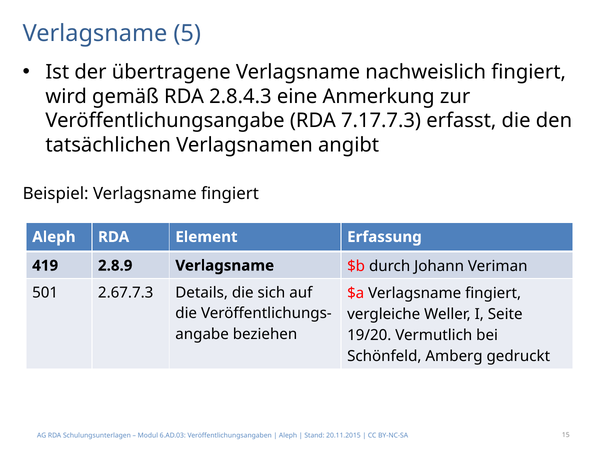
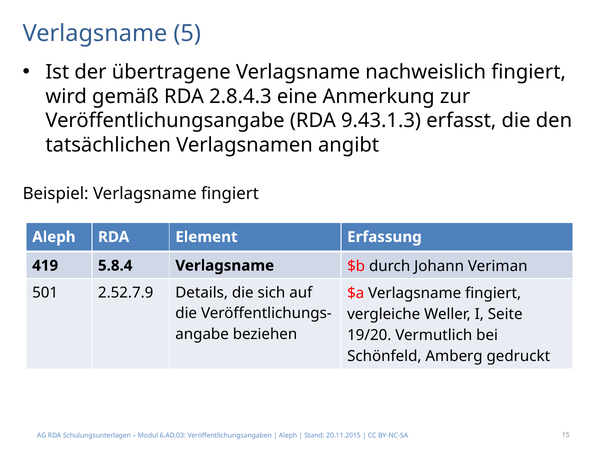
7.17.7.3: 7.17.7.3 -> 9.43.1.3 (381, 120)
2.8.9: 2.8.9 -> 5.8.4 (115, 265)
2.67.7.3: 2.67.7.3 -> 2.52.7.9 (126, 292)
